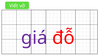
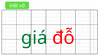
giá colour: purple -> green (34, 38)
